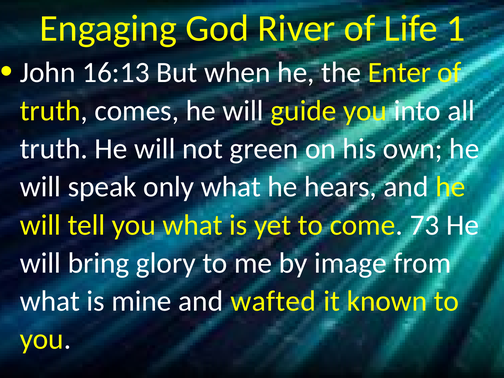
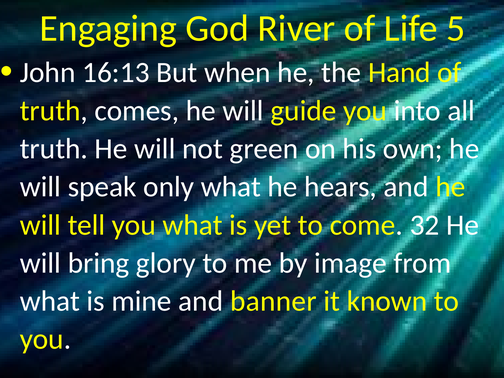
1: 1 -> 5 (456, 29)
Enter: Enter -> Hand (399, 73)
73: 73 -> 32 (425, 225)
wafted: wafted -> banner (273, 301)
